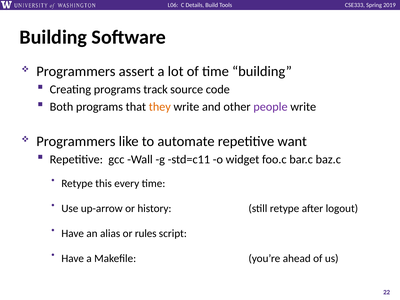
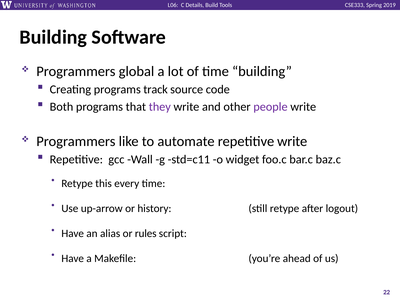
assert: assert -> global (136, 71)
they colour: orange -> purple (160, 107)
repetitive want: want -> write (292, 141)
